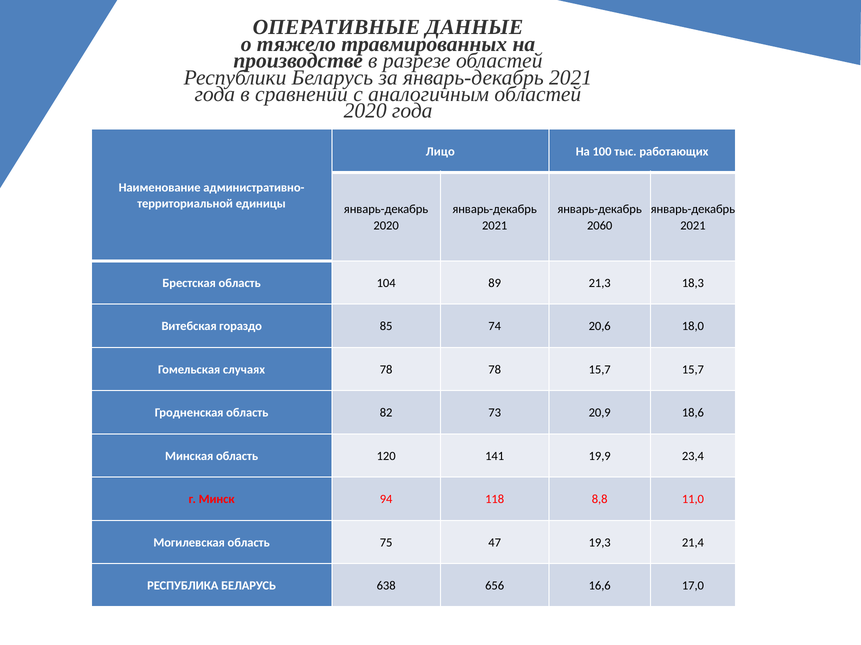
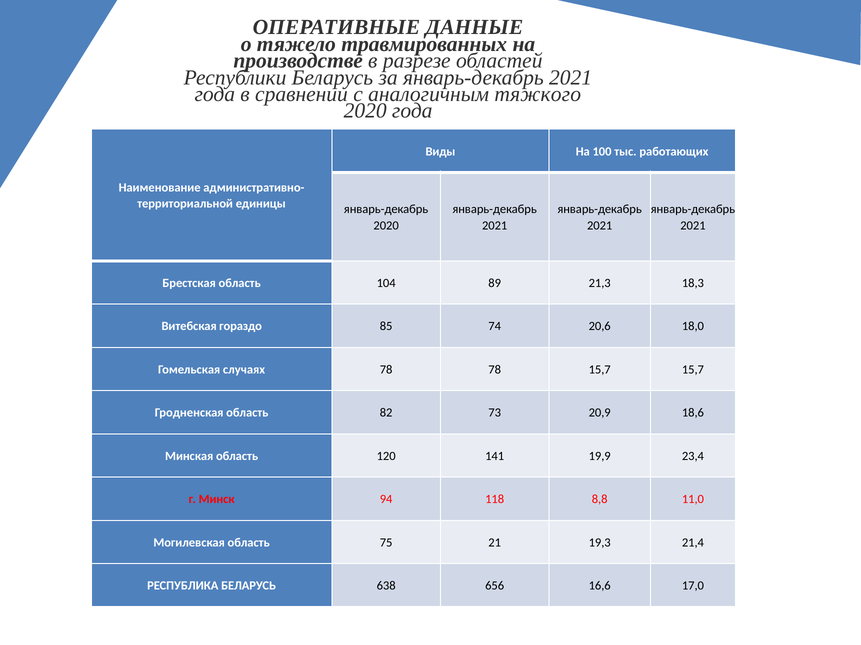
аналогичным областей: областей -> тяжкого (538, 94)
Лицо: Лицо -> Виды (440, 152)
2060: 2060 -> 2021 (600, 226)
47: 47 -> 21 (495, 543)
